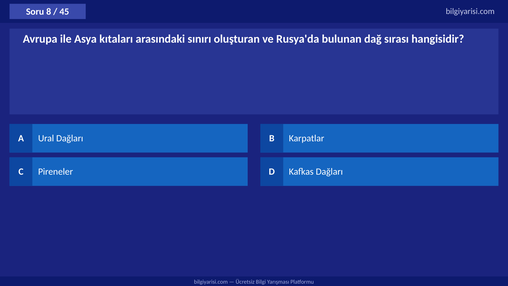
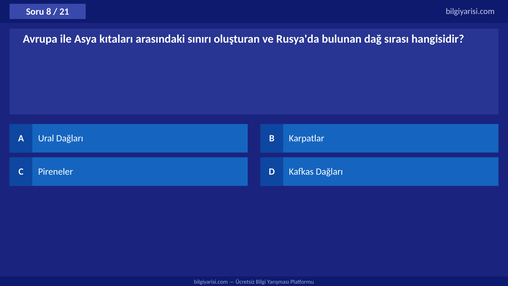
45: 45 -> 21 (64, 12)
